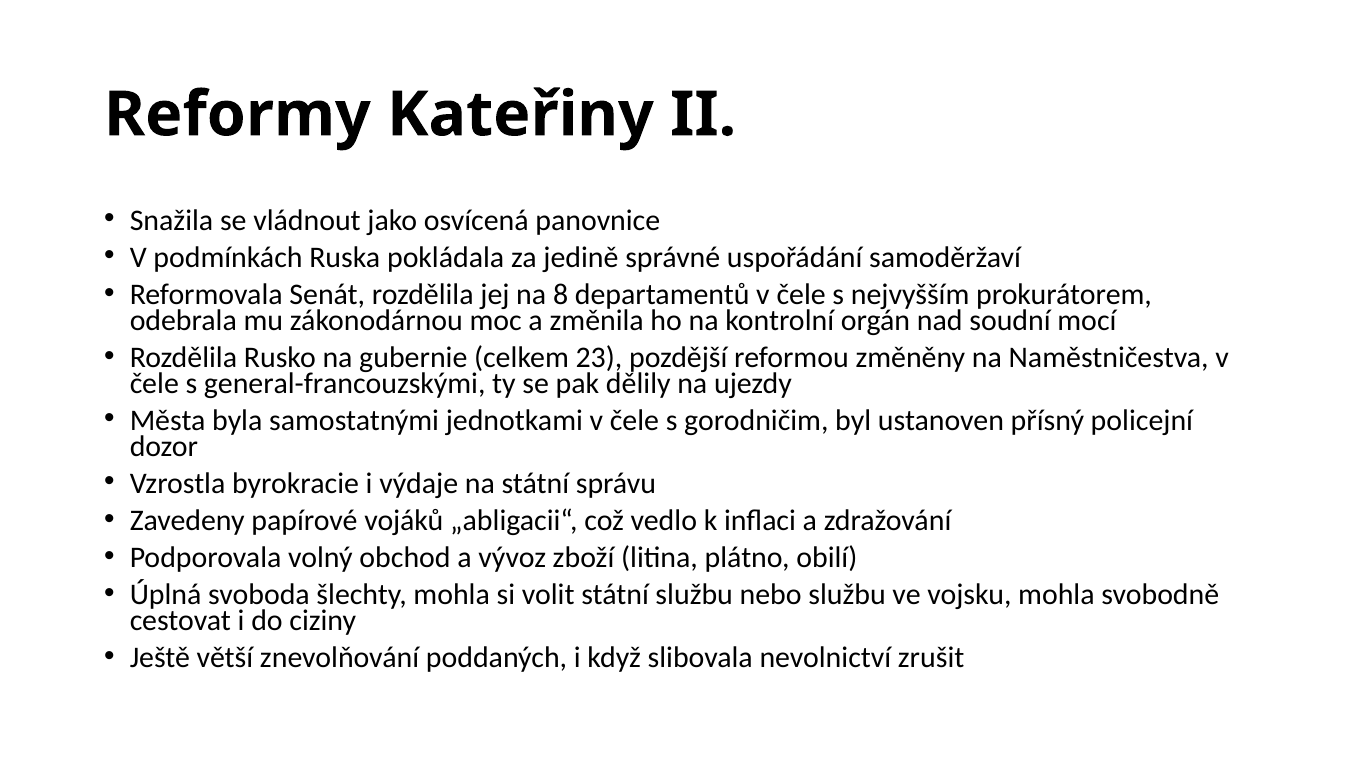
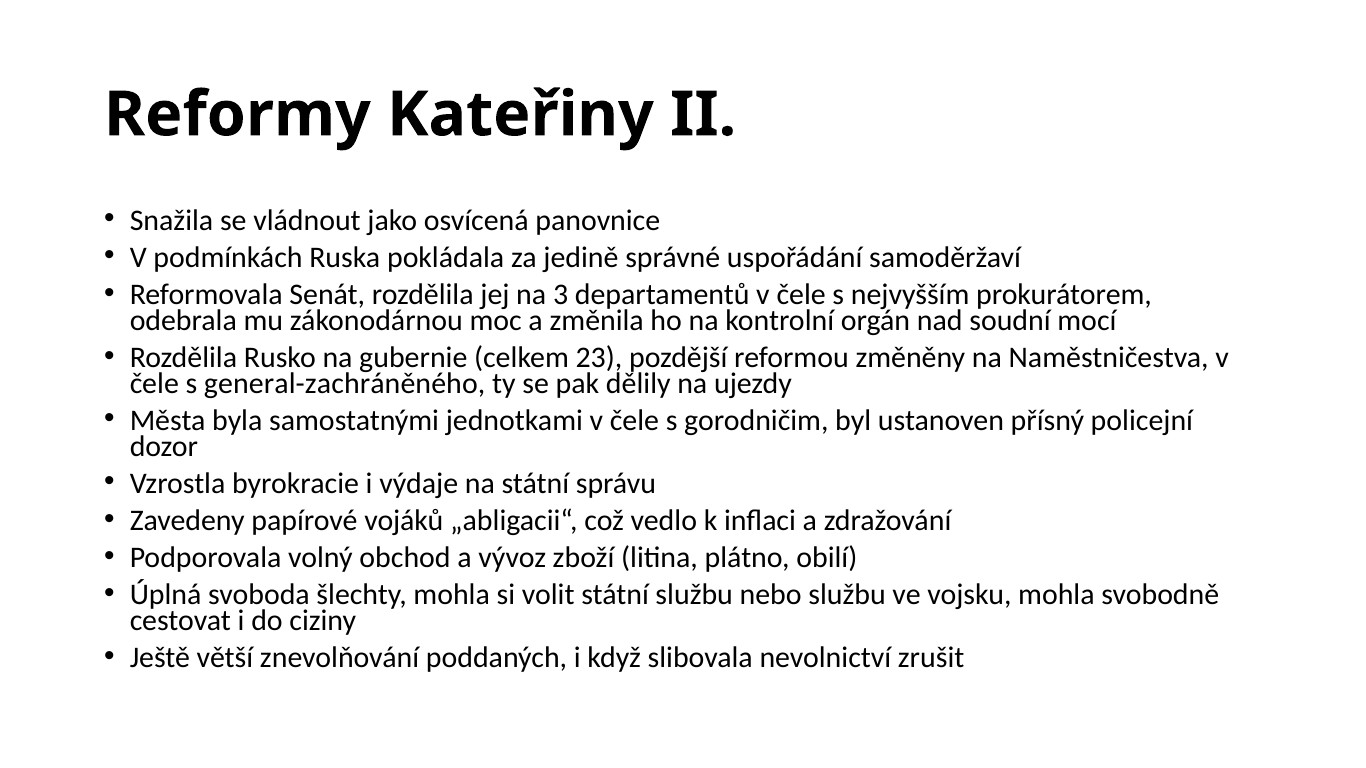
8: 8 -> 3 (561, 295)
general-francouzskými: general-francouzskými -> general-zachráněného (345, 384)
